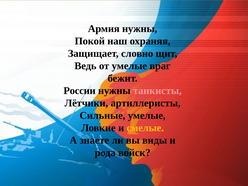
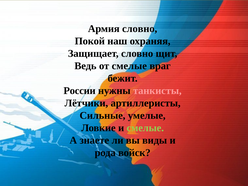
Армия нужны: нужны -> словно (140, 29)
от умелые: умелые -> смелые (129, 66)
смелые colour: yellow -> light green (145, 128)
